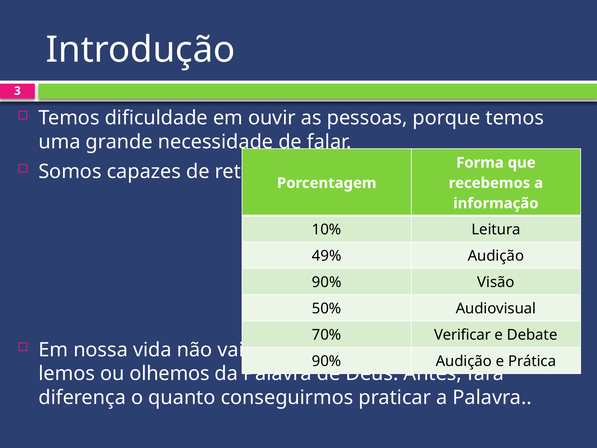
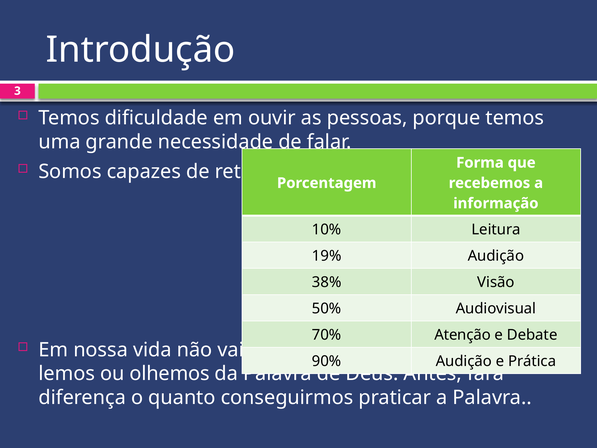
49%: 49% -> 19% (327, 256)
90%: 90% -> 38% (327, 282)
Verificar: Verificar -> Atenção (463, 335)
